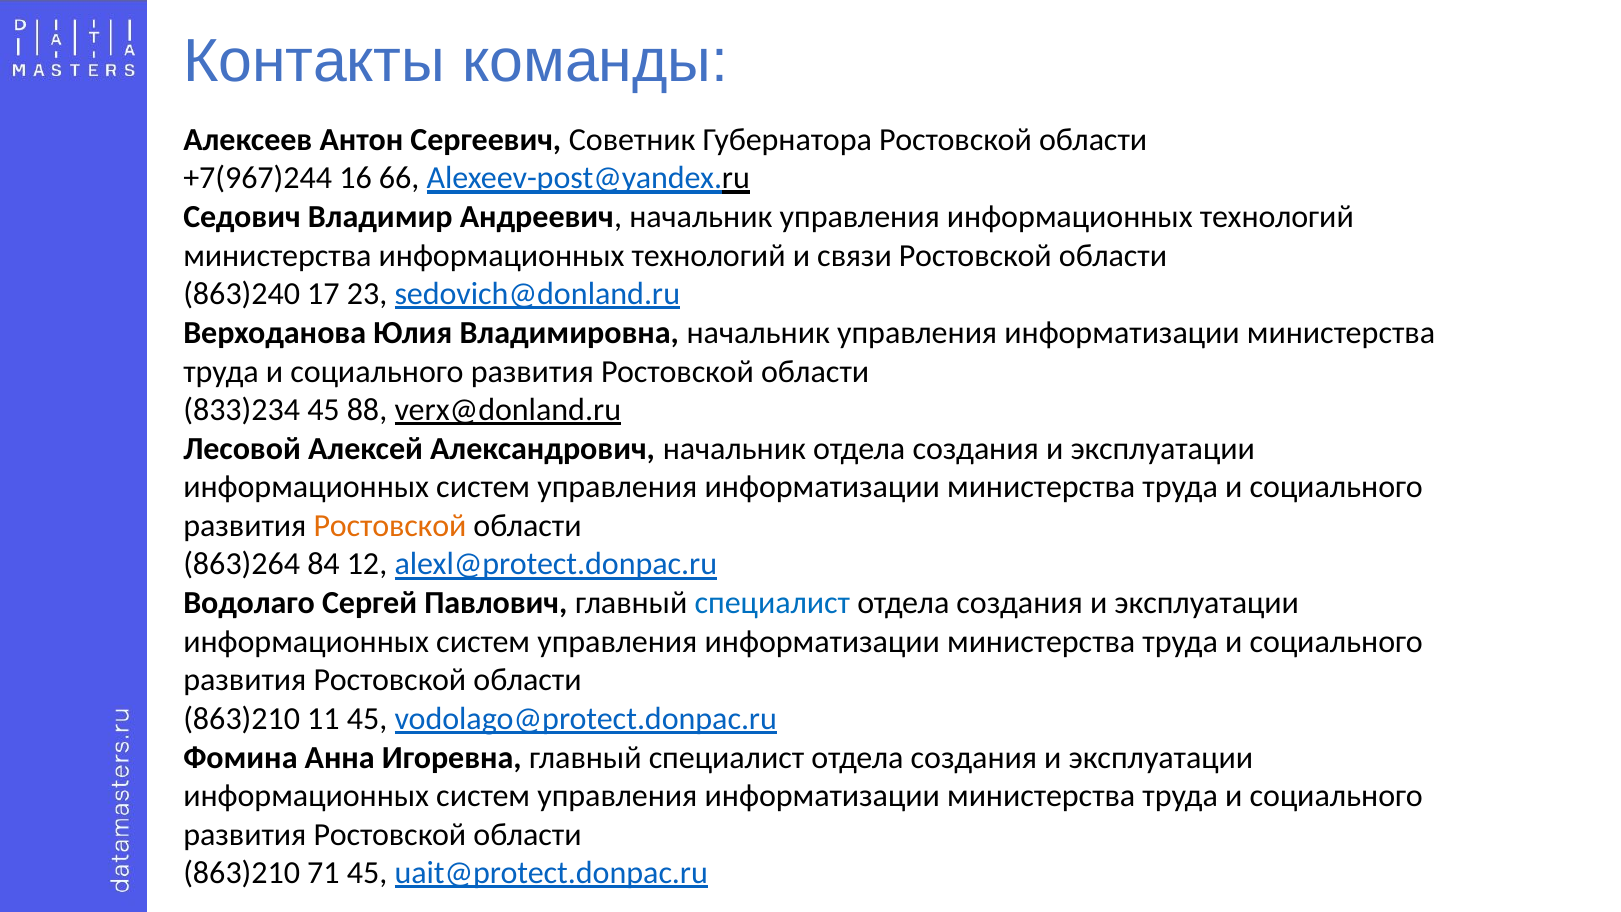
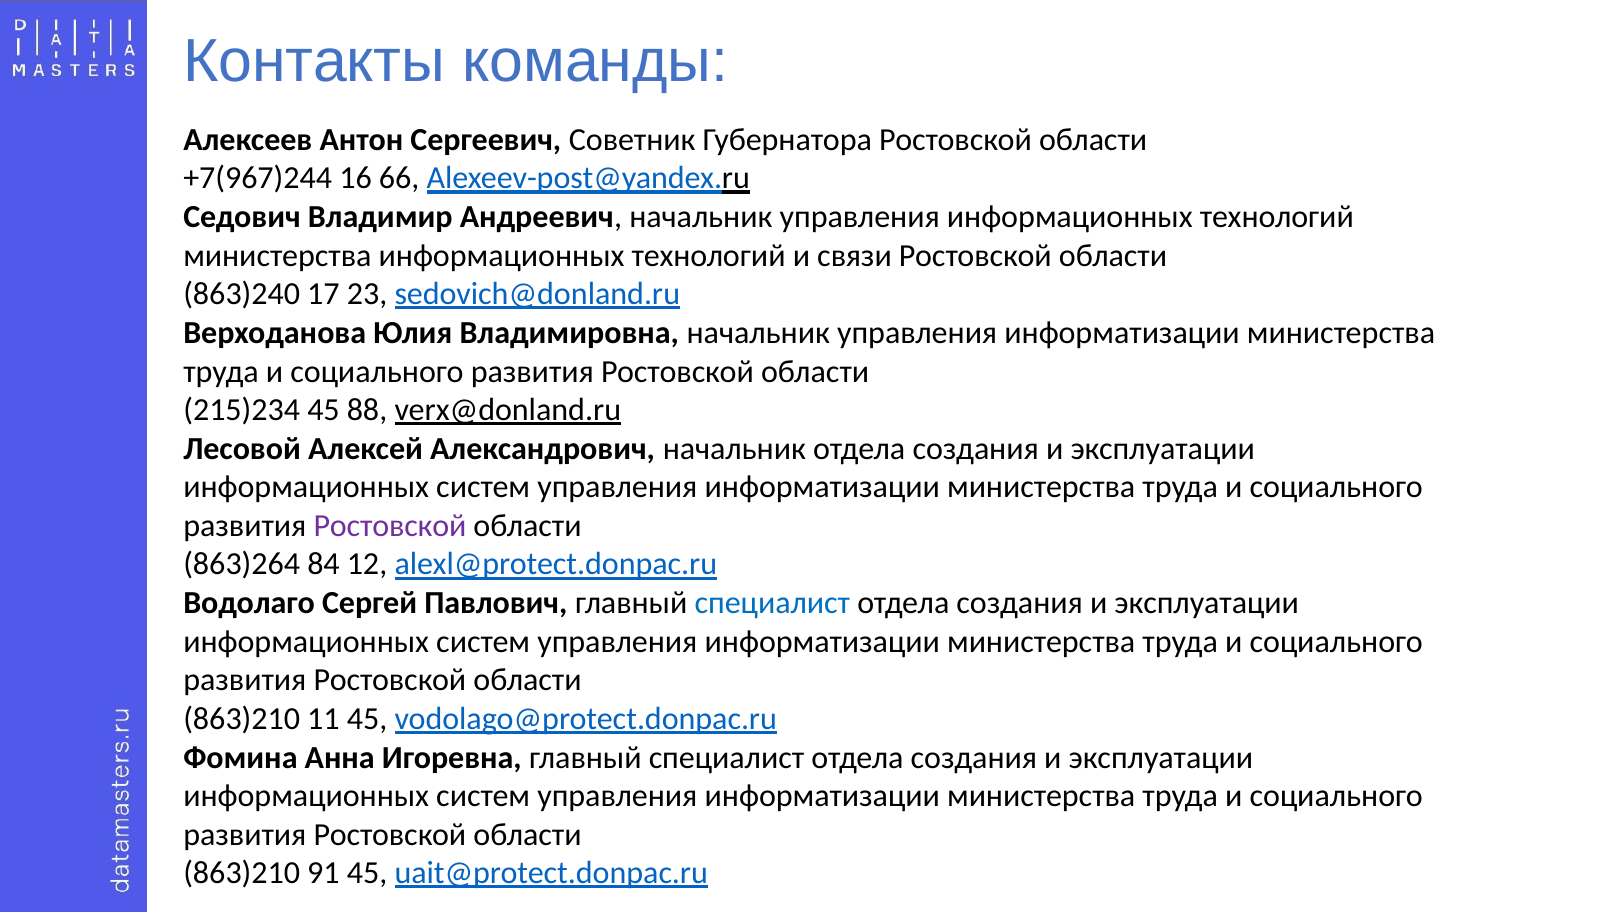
833)234: 833)234 -> 215)234 (242, 410)
Ростовской colour: orange -> purple (390, 526)
71: 71 -> 91 (323, 873)
